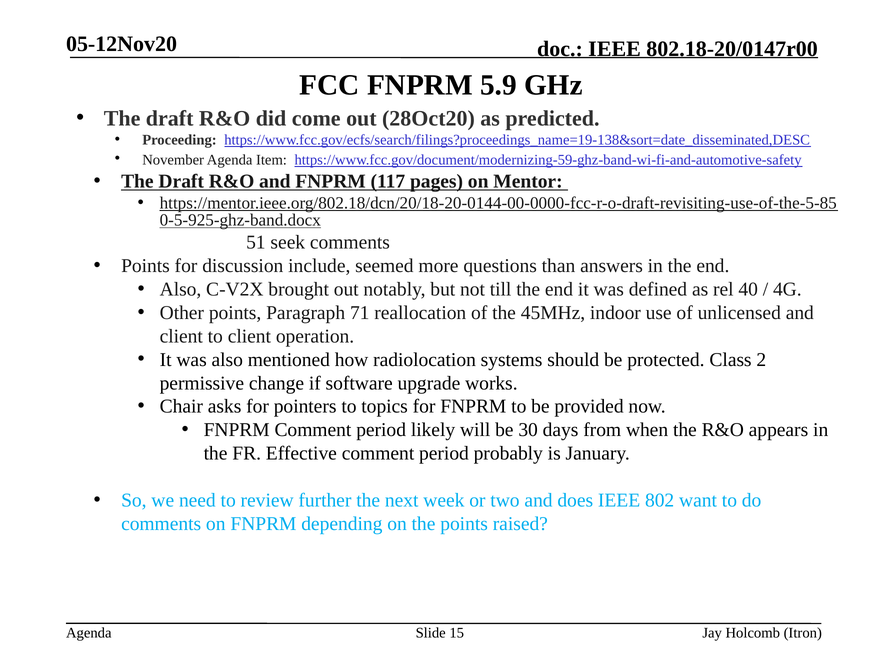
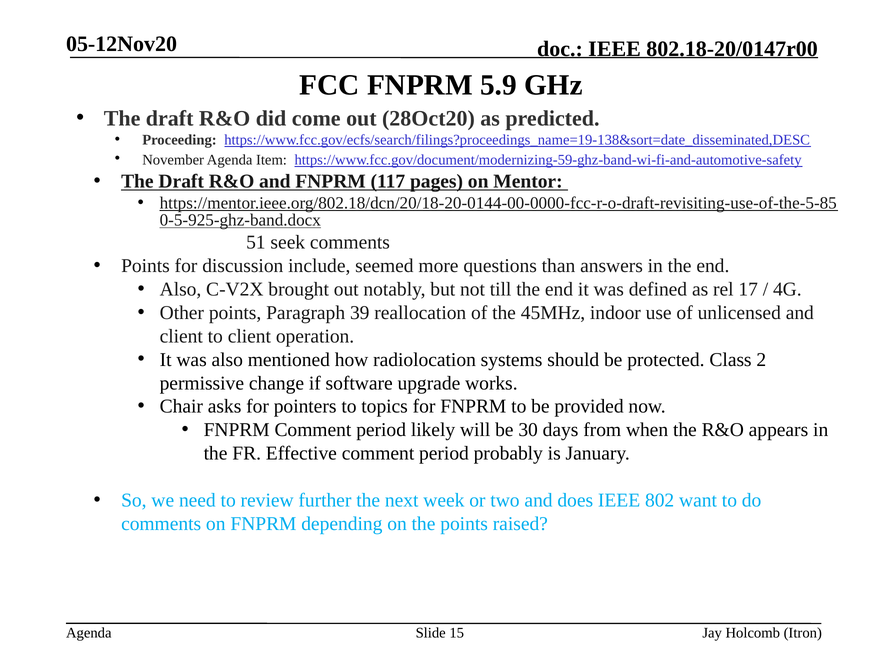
40: 40 -> 17 (748, 289)
71: 71 -> 39 (360, 313)
